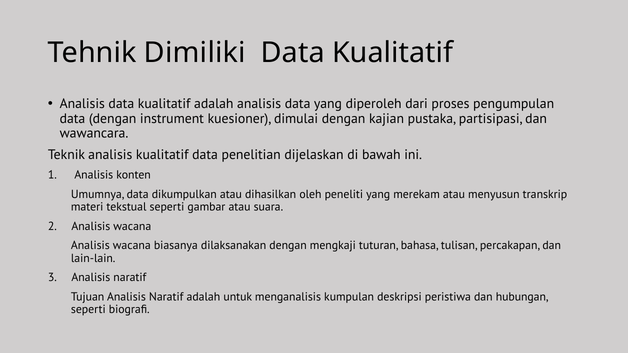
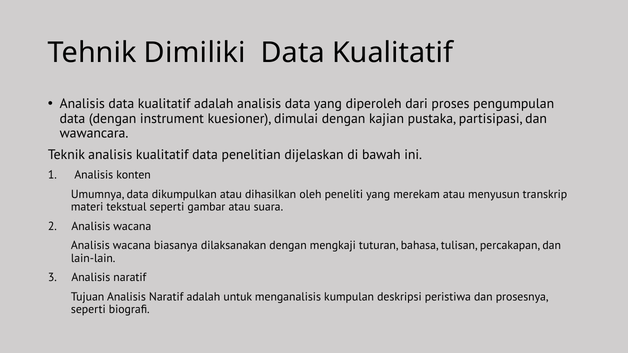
hubungan: hubungan -> prosesnya (522, 297)
